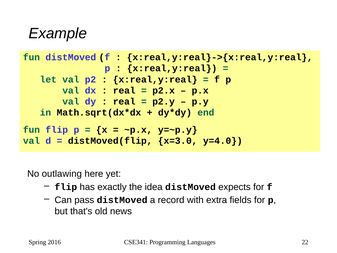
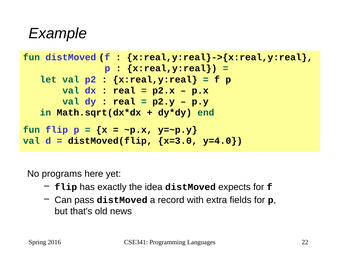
outlawing: outlawing -> programs (62, 174)
